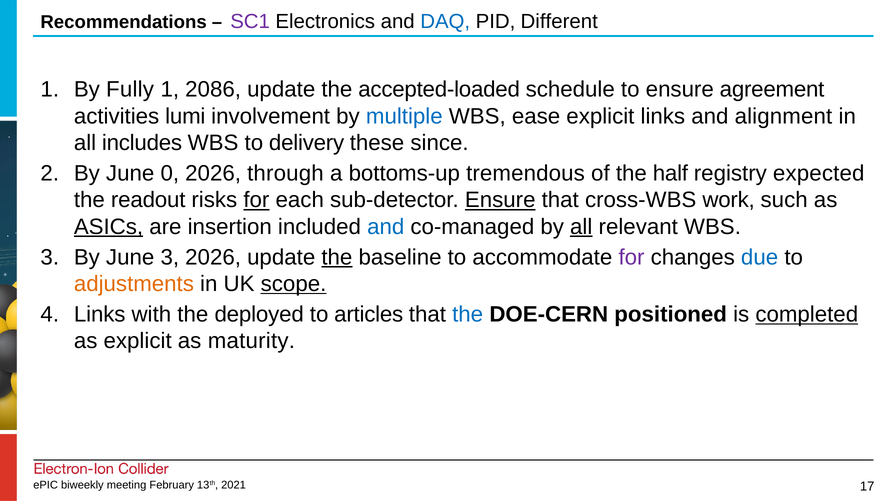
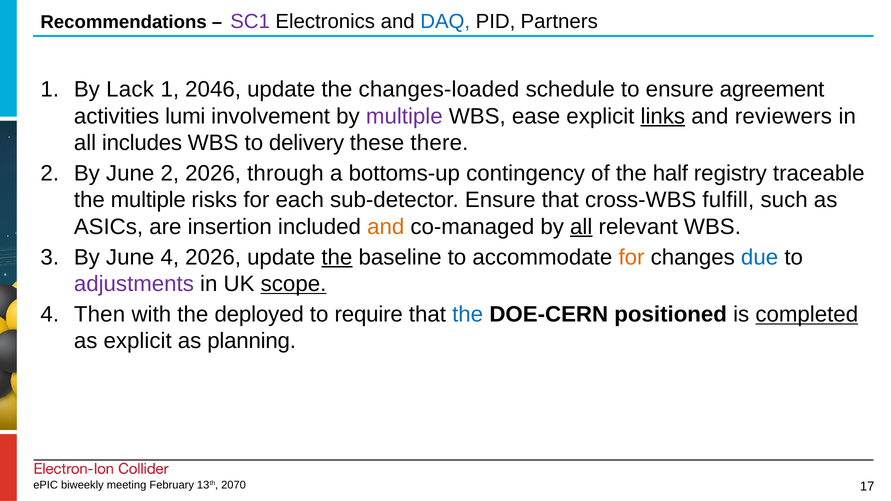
Different: Different -> Partners (559, 21)
Fully: Fully -> Lack (130, 90)
2086: 2086 -> 2046 (213, 90)
accepted-loaded: accepted-loaded -> changes-loaded (439, 90)
multiple colour: blue -> purple (404, 116)
links underline: none -> present (663, 116)
alignment: alignment -> reviewers (783, 116)
since: since -> there (439, 143)
June 0: 0 -> 2 (170, 173)
tremendous: tremendous -> contingency (526, 173)
expected: expected -> traceable (819, 173)
the readout: readout -> multiple (148, 200)
for underline: present -> none (256, 200)
Ensure underline: present -> none (500, 200)
work: work -> fulfill (728, 200)
ASICs underline: present -> none (109, 227)
and colour: blue -> orange (386, 227)
June 3: 3 -> 4 (170, 257)
for colour: purple -> orange (631, 257)
adjustments colour: orange -> purple (134, 284)
Links: Links -> Then (100, 315)
articles: articles -> require (369, 315)
maturity: maturity -> planning (252, 341)
2021: 2021 -> 2070 (234, 485)
